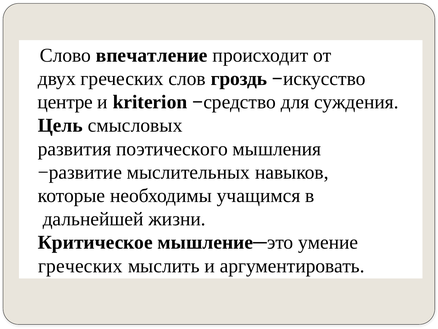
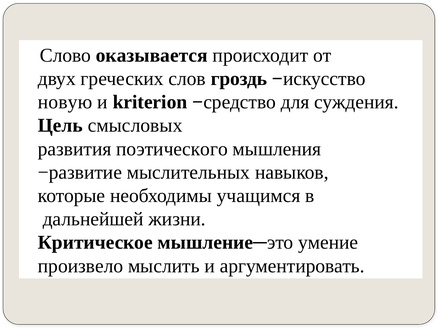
впечатление: впечатление -> оказывается (152, 55)
центре: центре -> новую (65, 102)
греческих: греческих -> произвело (80, 266)
